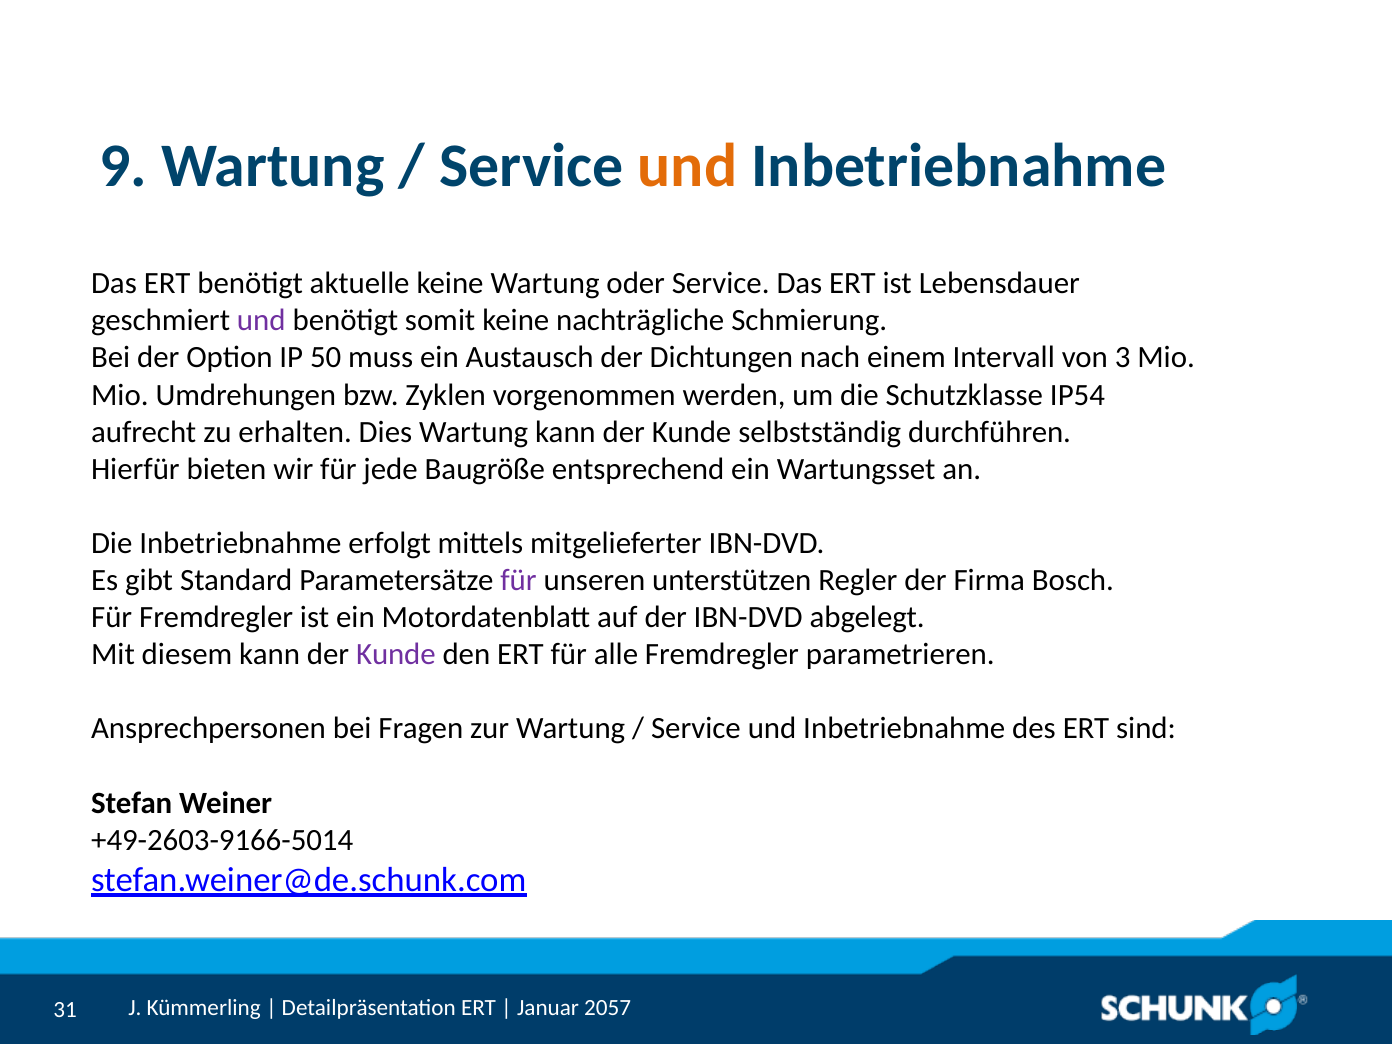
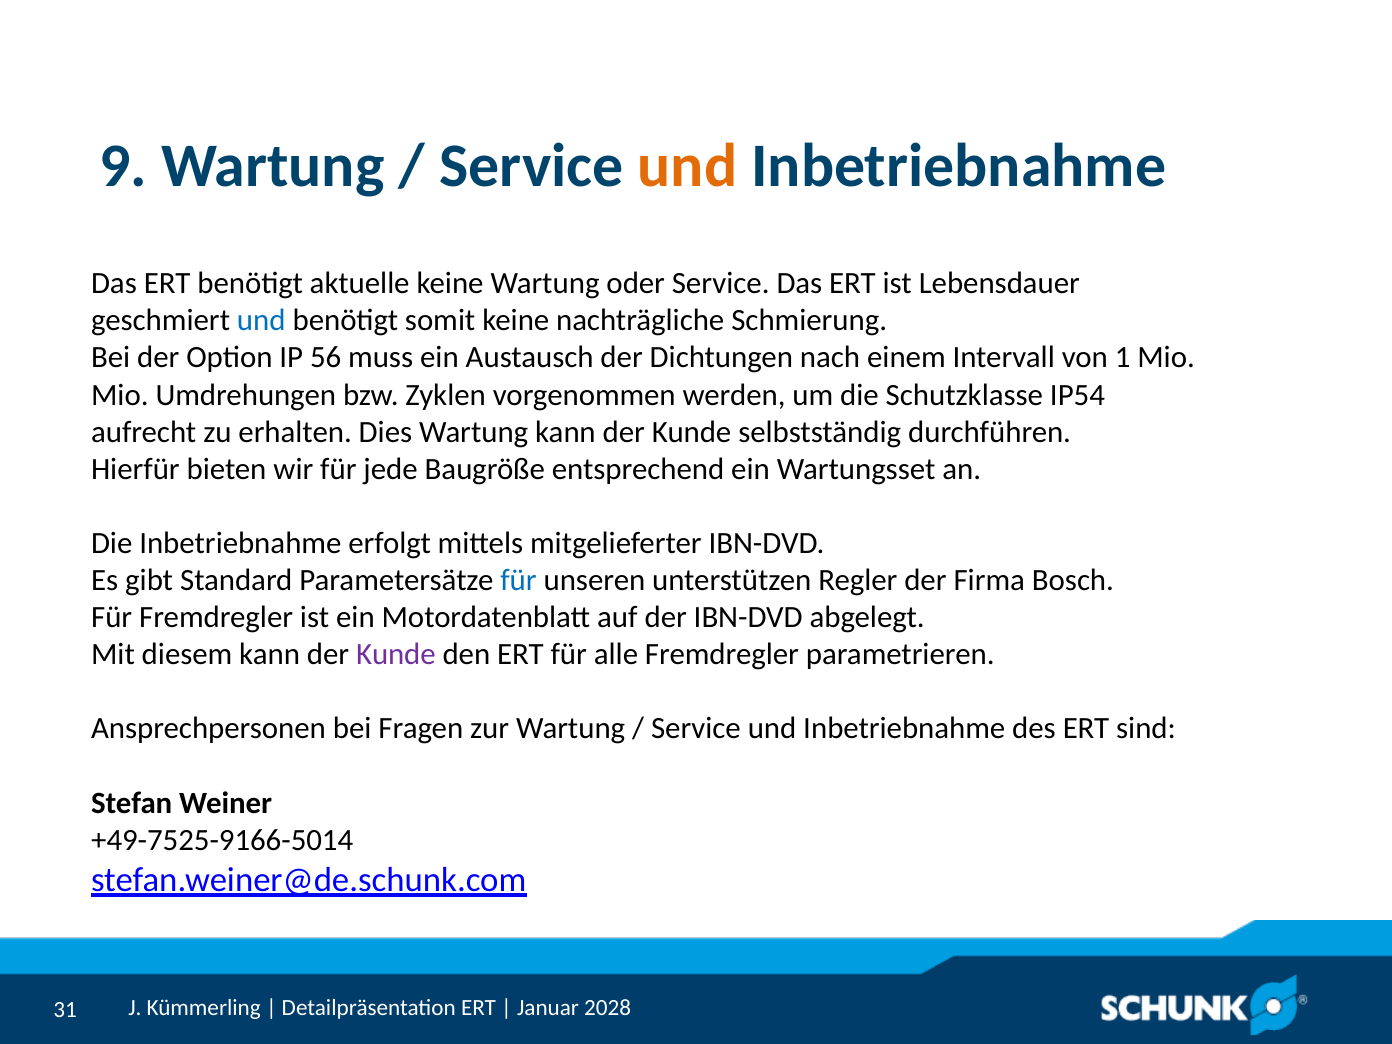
und colour: purple -> blue (261, 321)
50: 50 -> 56 (326, 358)
3: 3 -> 1 (1123, 358)
für colour: purple -> blue (519, 580)
+49-2603-9166-5014: +49-2603-9166-5014 -> +49-7525-9166-5014 (222, 840)
2057: 2057 -> 2028 (608, 1008)
